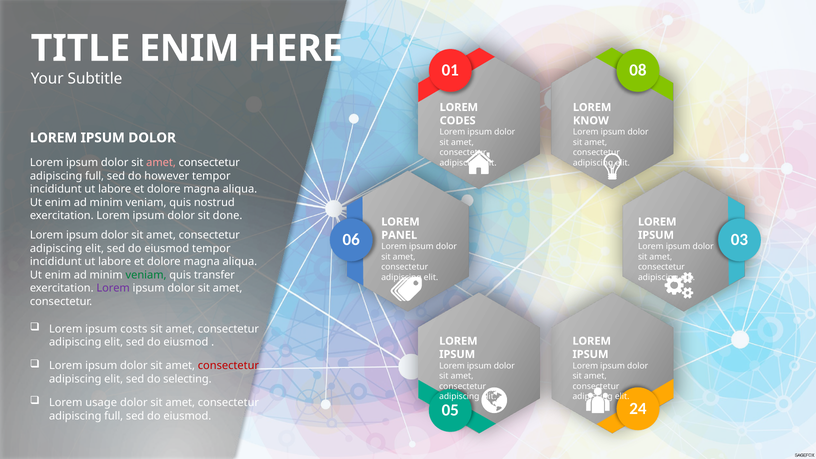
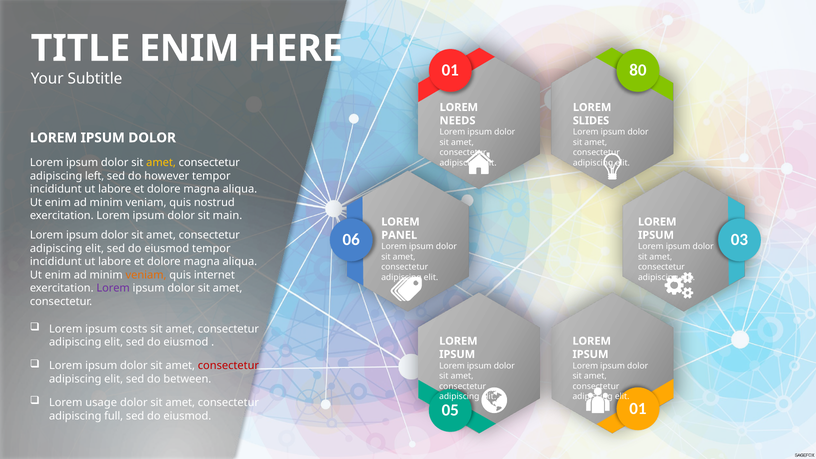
08: 08 -> 80 (638, 70)
CODES: CODES -> NEEDS (458, 121)
KNOW: KNOW -> SLIDES (591, 121)
amet colour: pink -> yellow (161, 163)
full: full -> left (95, 176)
done: done -> main (228, 216)
veniam colour: green -> orange (146, 275)
transfer: transfer -> internet (214, 275)
selecting: selecting -> between (187, 379)
05 24: 24 -> 01 (638, 408)
